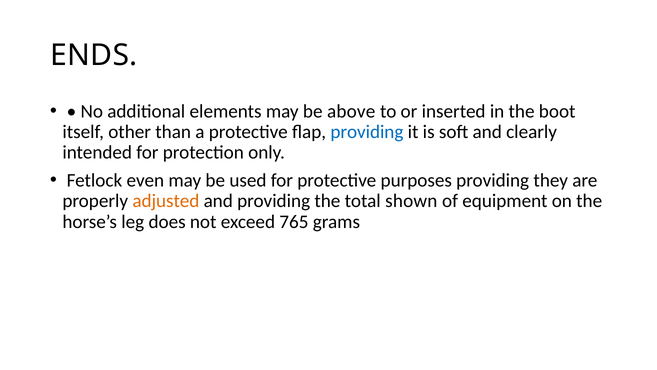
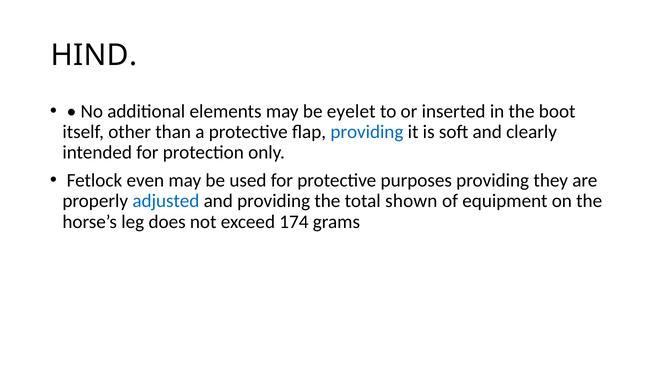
ENDS: ENDS -> HIND (94, 55)
above: above -> eyelet (351, 111)
adjusted colour: orange -> blue (166, 201)
765: 765 -> 174 (294, 221)
